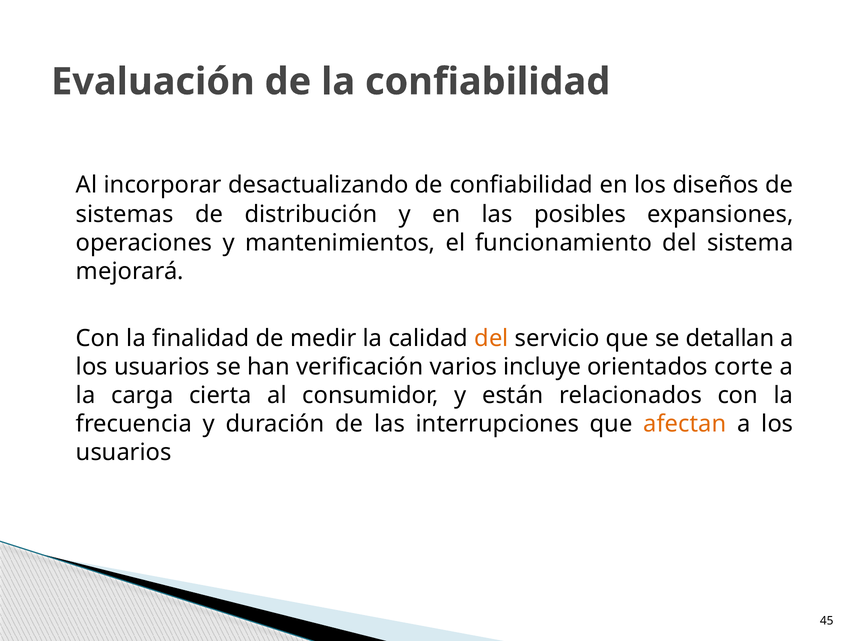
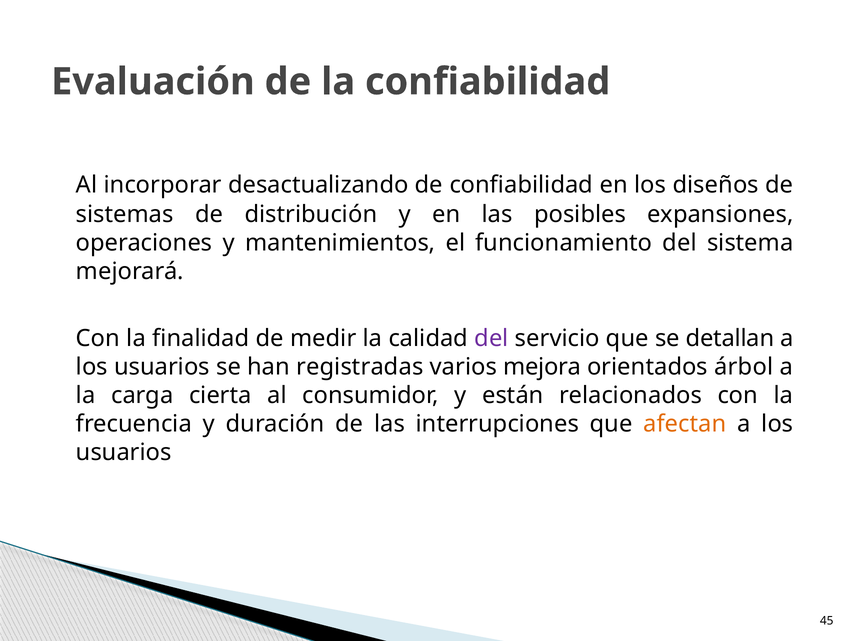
del colour: orange -> purple (491, 338)
verificación: verificación -> registradas (360, 366)
incluye: incluye -> mejora (542, 366)
corte: corte -> árbol (744, 366)
